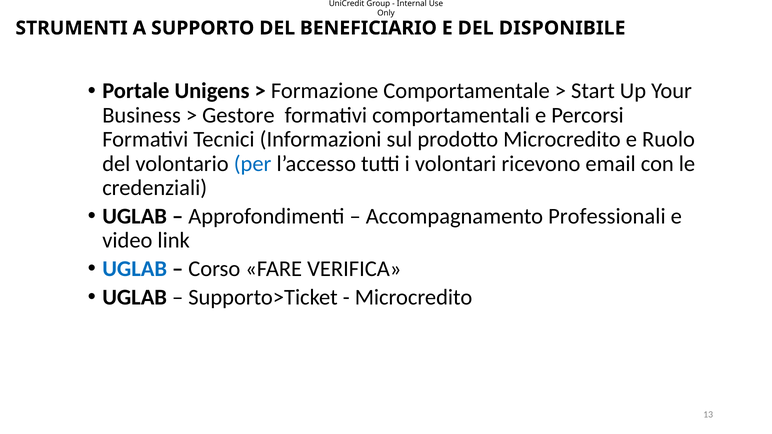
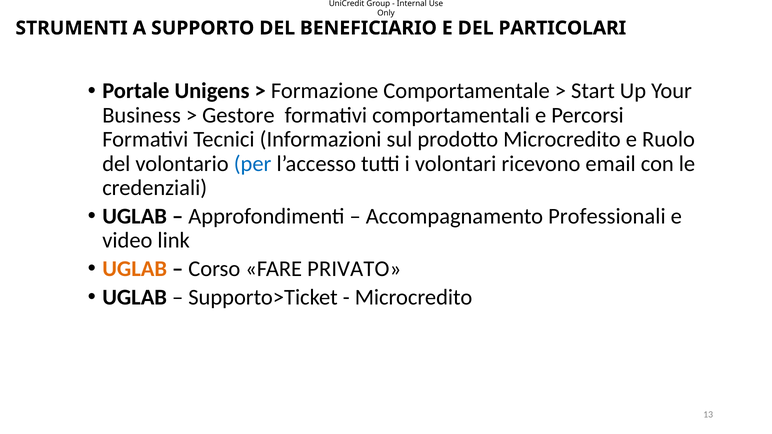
DISPONIBILE: DISPONIBILE -> PARTICOLARI (562, 28)
UGLAB colour: blue -> orange (135, 269)
VERIFICA: VERIFICA -> PRIVATO (354, 269)
